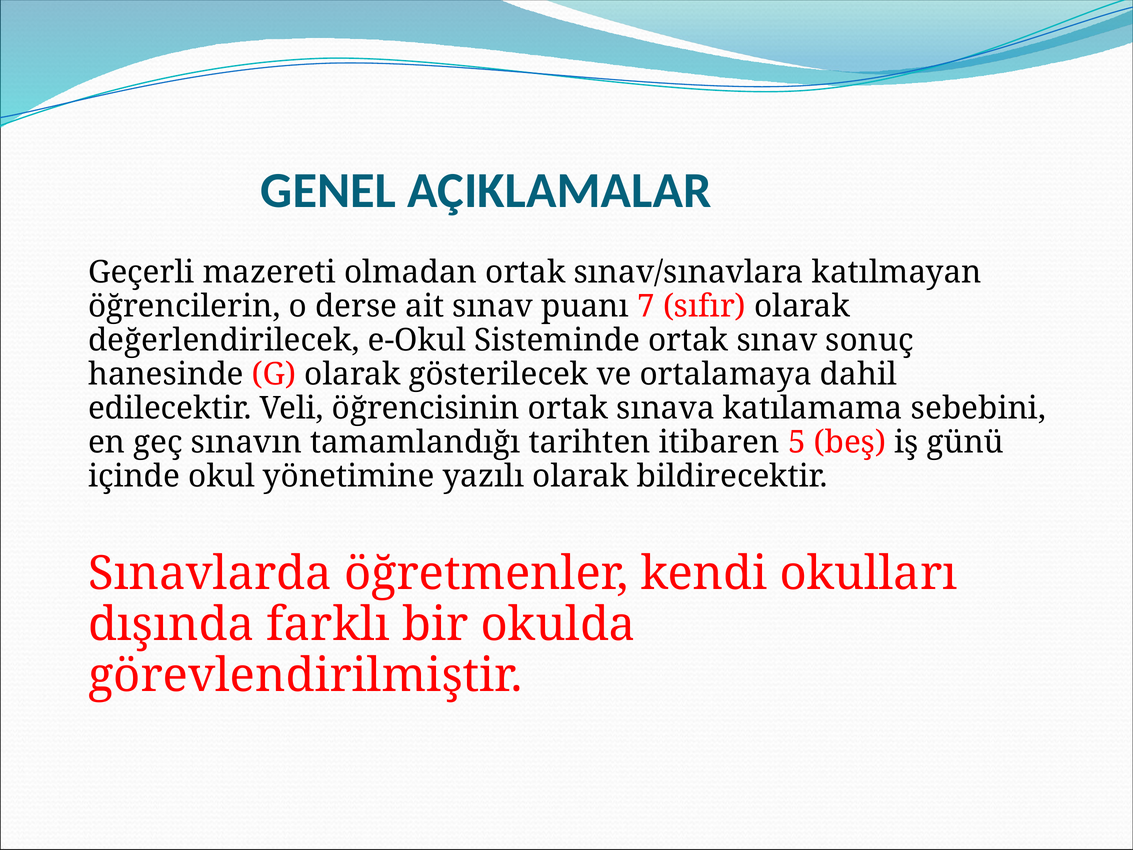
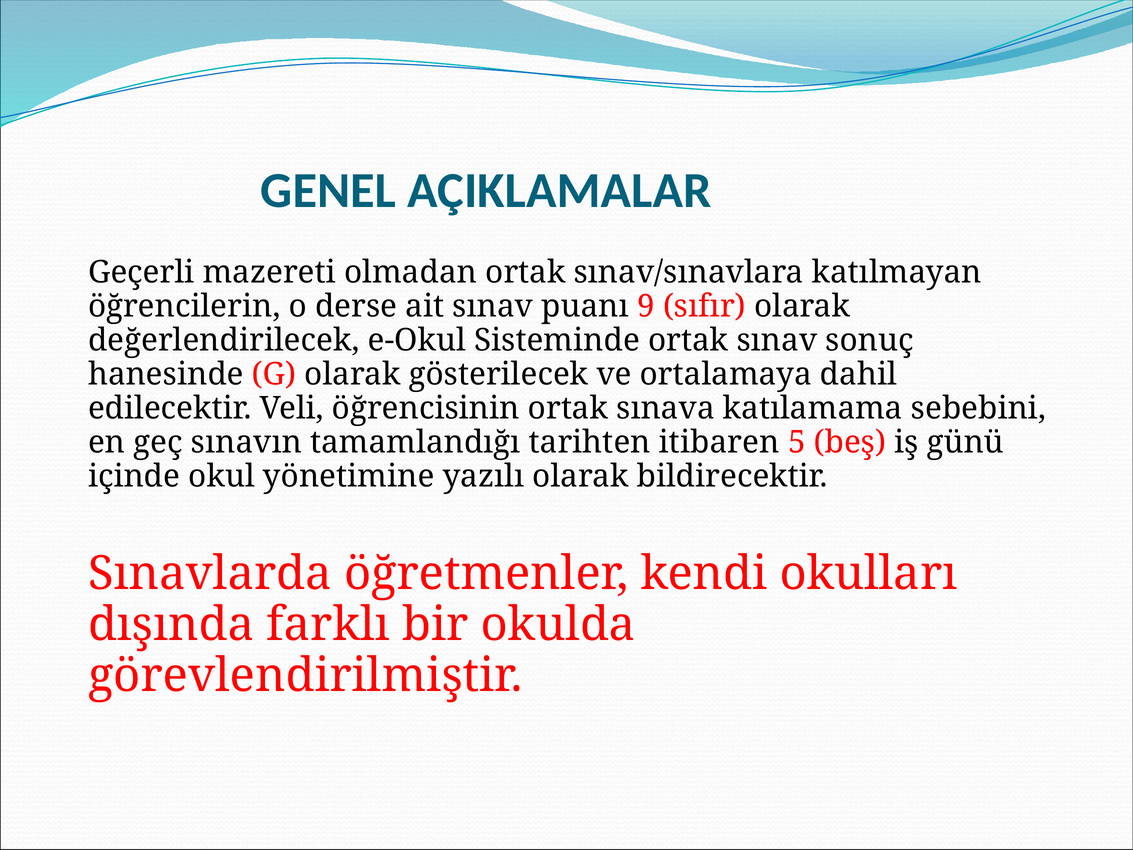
7: 7 -> 9 (646, 306)
